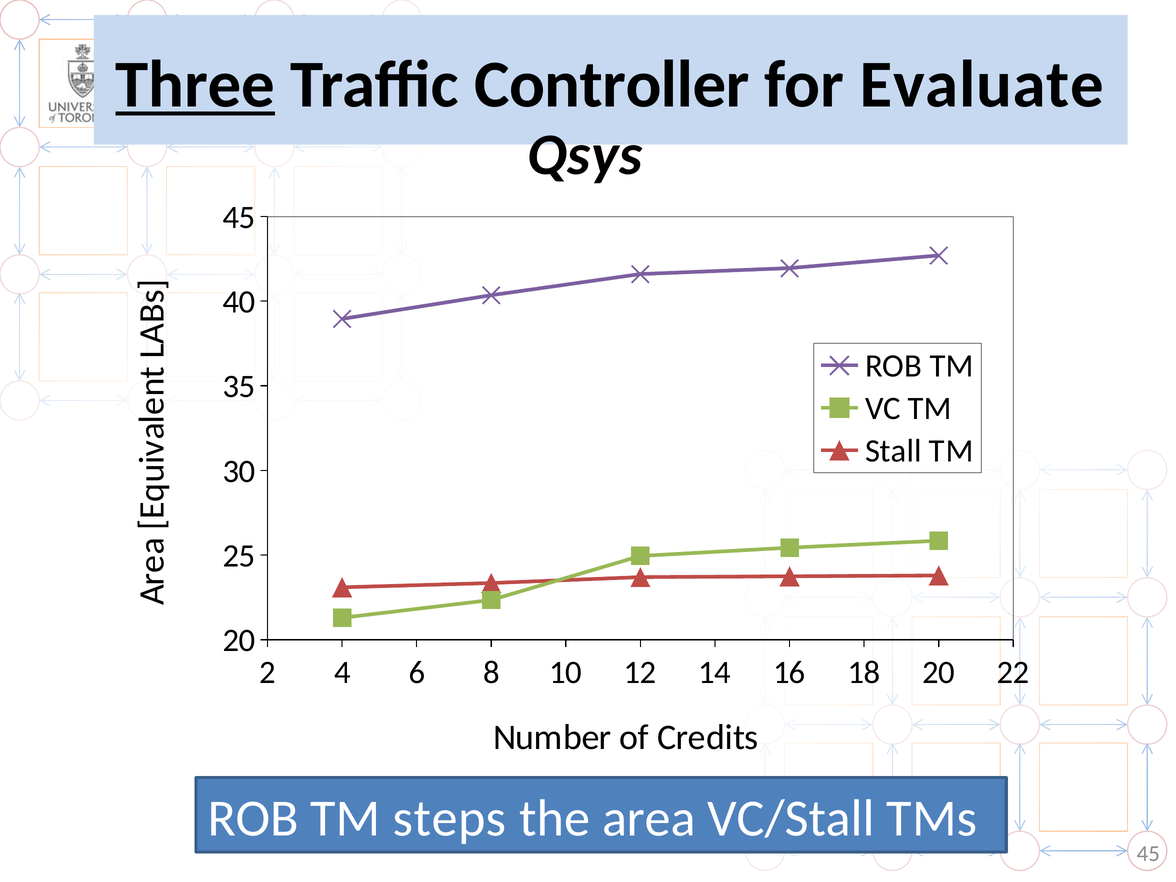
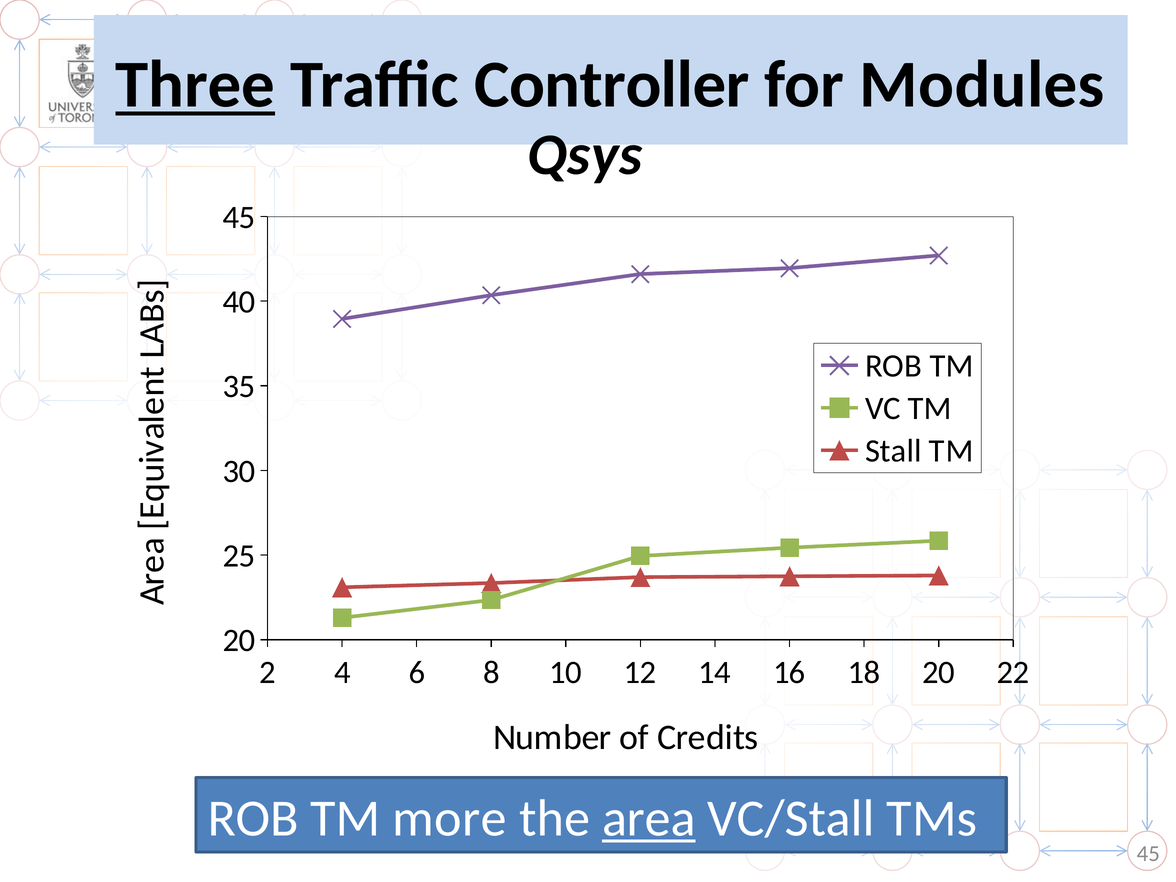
Evaluate: Evaluate -> Modules (982, 84)
steps: steps -> more (450, 819)
area underline: none -> present (649, 819)
